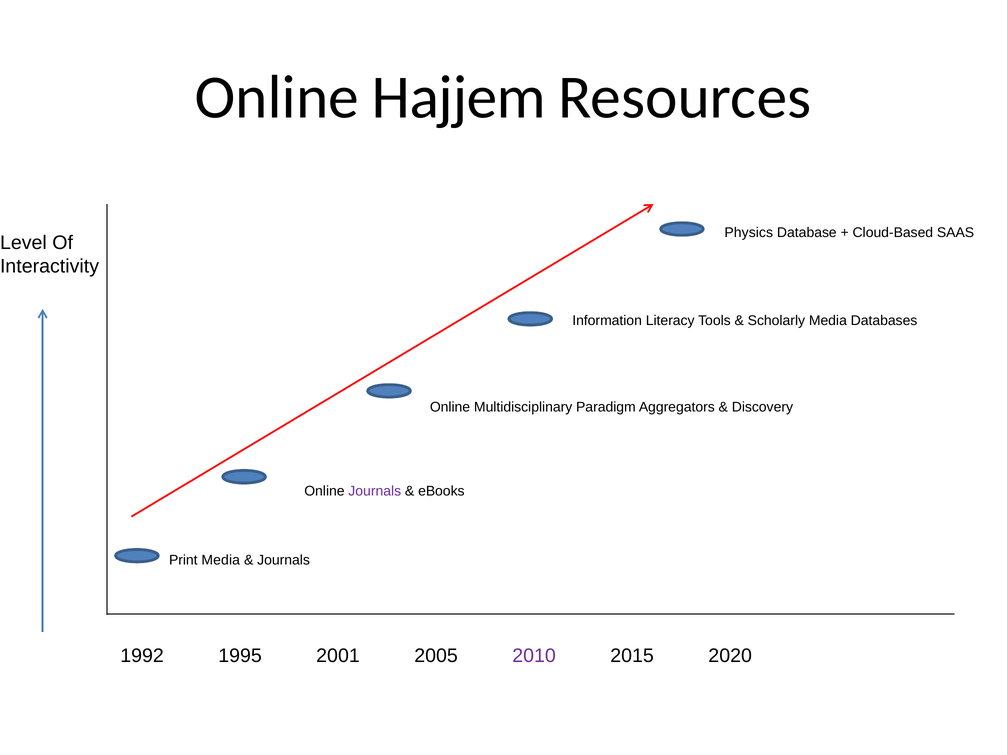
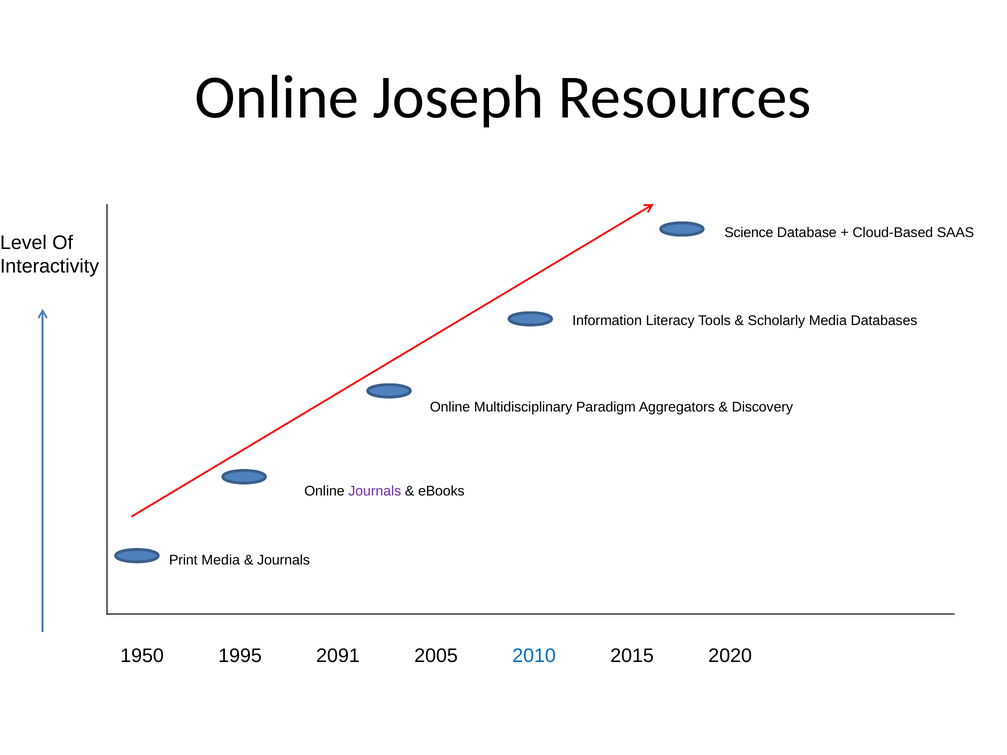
Hajjem: Hajjem -> Joseph (459, 97)
Physics: Physics -> Science (749, 233)
1992: 1992 -> 1950 (142, 656)
2001: 2001 -> 2091 (338, 656)
2010 colour: purple -> blue (534, 656)
